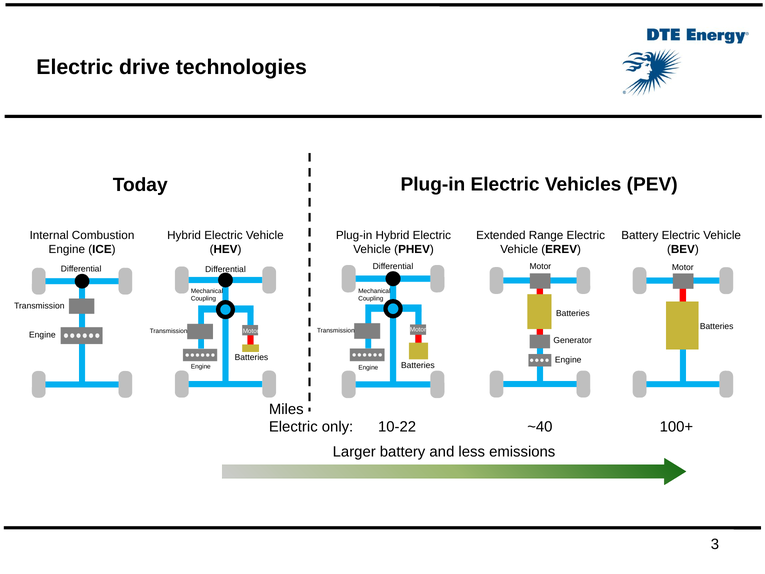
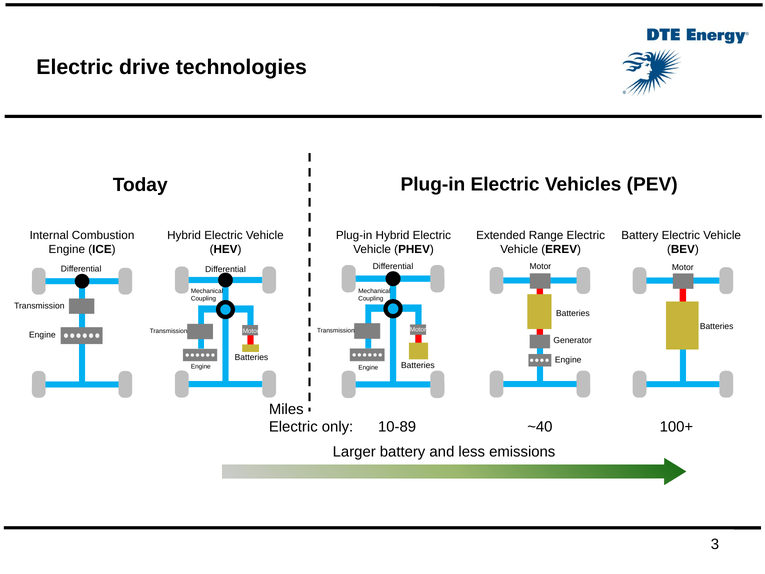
10-22: 10-22 -> 10-89 (397, 427)
